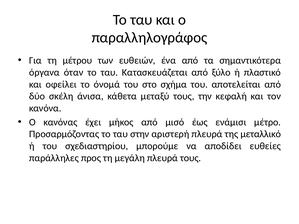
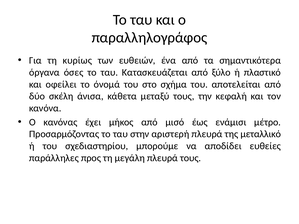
μέτρου: μέτρου -> κυρίως (77, 61)
όταν: όταν -> όσες (74, 72)
